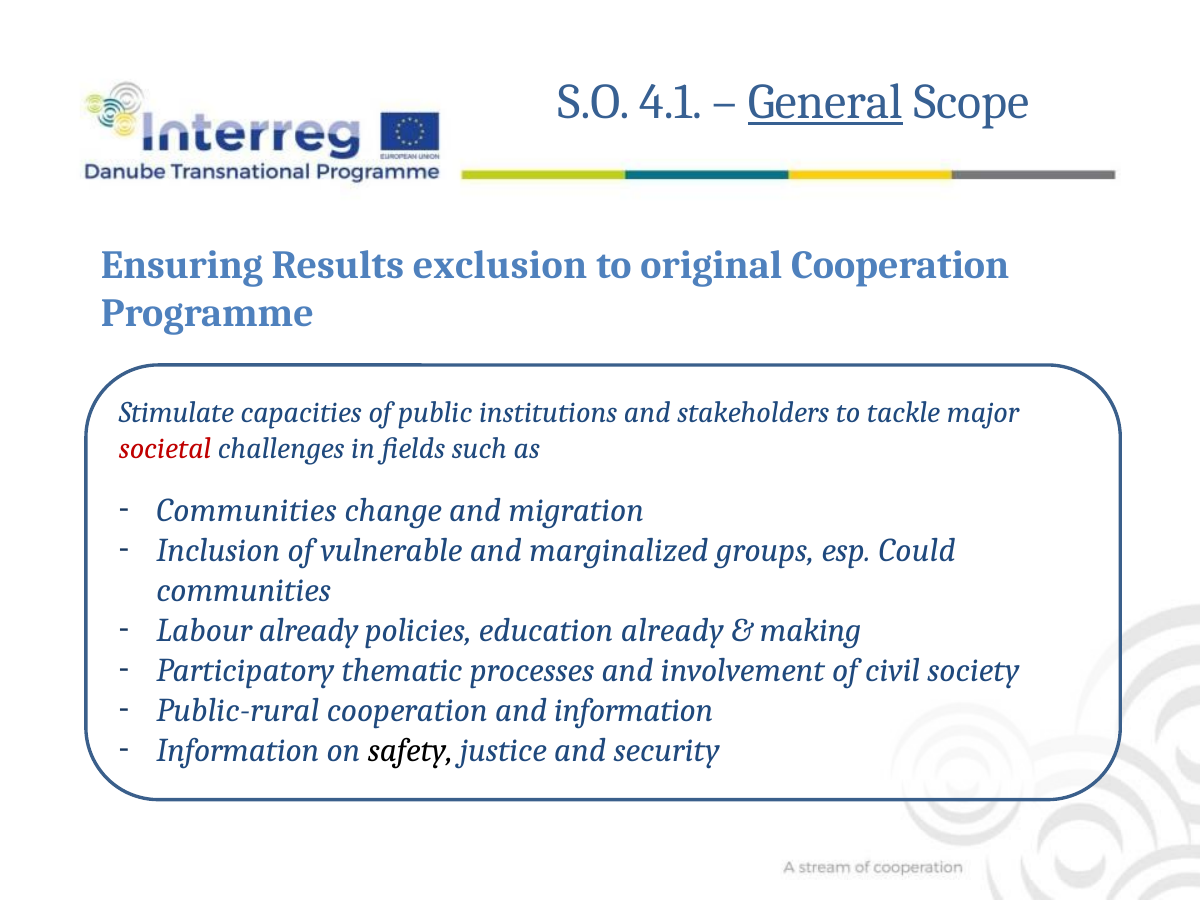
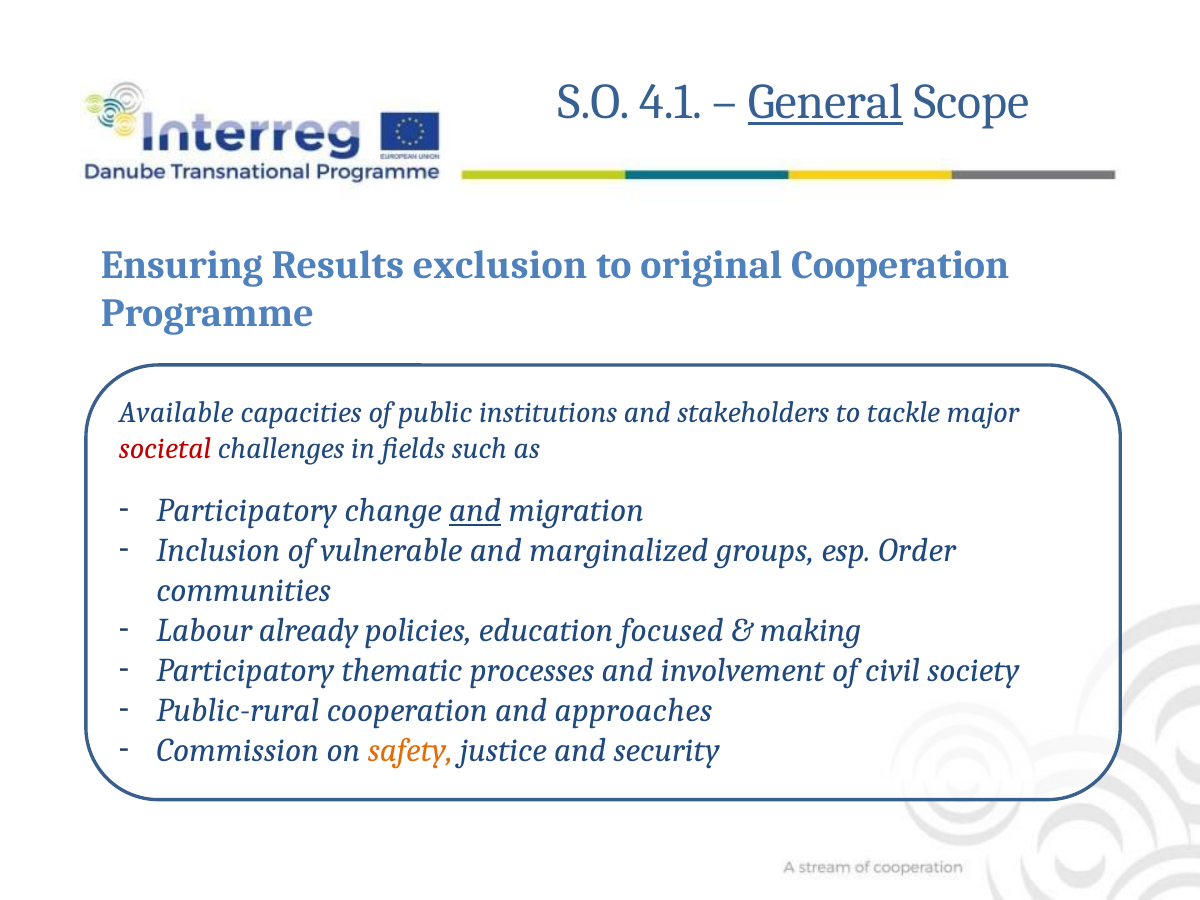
Stimulate: Stimulate -> Available (176, 412)
Communities: Communities -> Participatory (247, 510)
and underline: none -> present (475, 510)
Could: Could -> Order (917, 550)
education already: already -> focused (672, 630)
and information: information -> approaches (633, 711)
Information: Information -> Commission (238, 751)
safety colour: black -> orange (410, 751)
